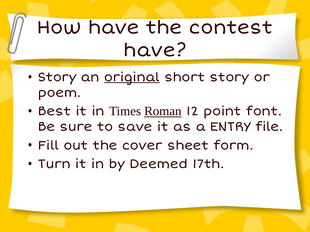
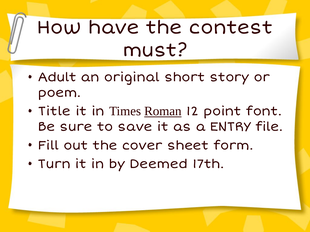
have: have -> must (155, 50)
Story: Story -> Adult (57, 77)
original underline: present -> none (132, 77)
Best: Best -> Title (54, 111)
